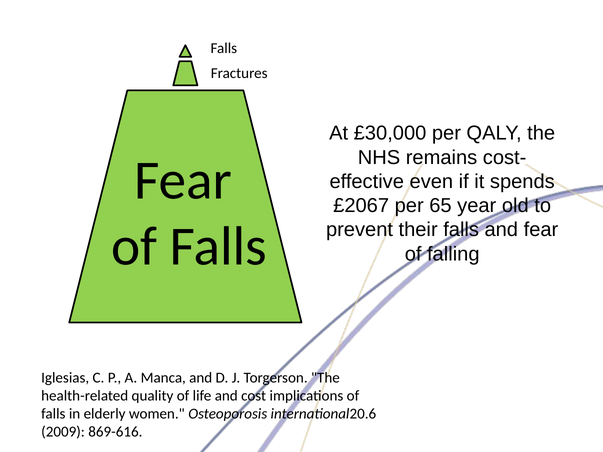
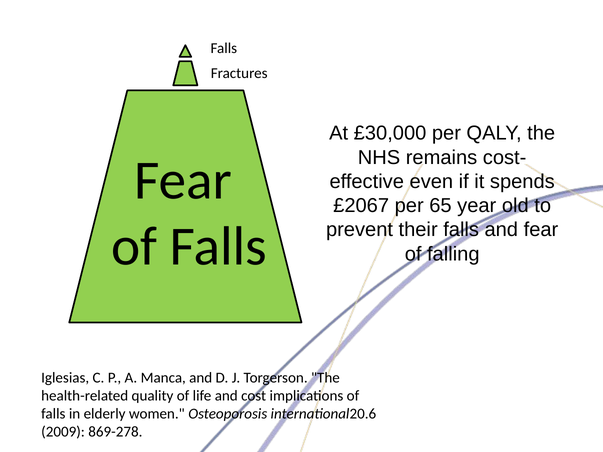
869-616: 869-616 -> 869-278 (115, 432)
